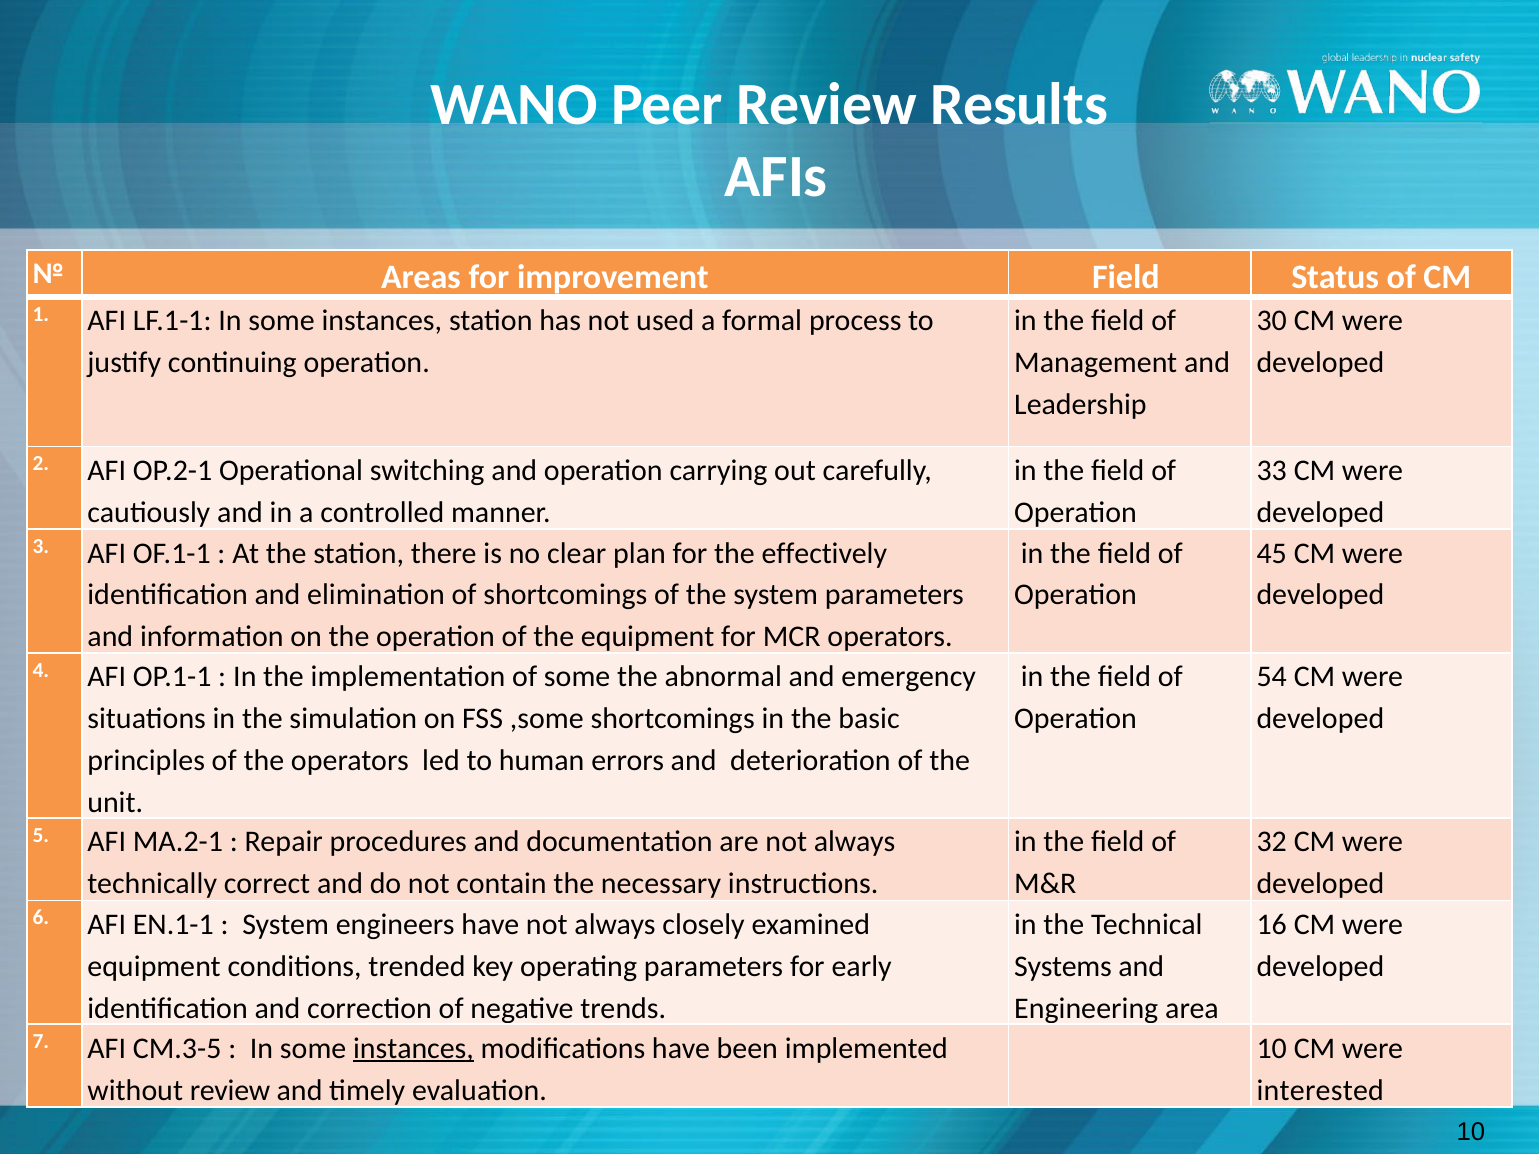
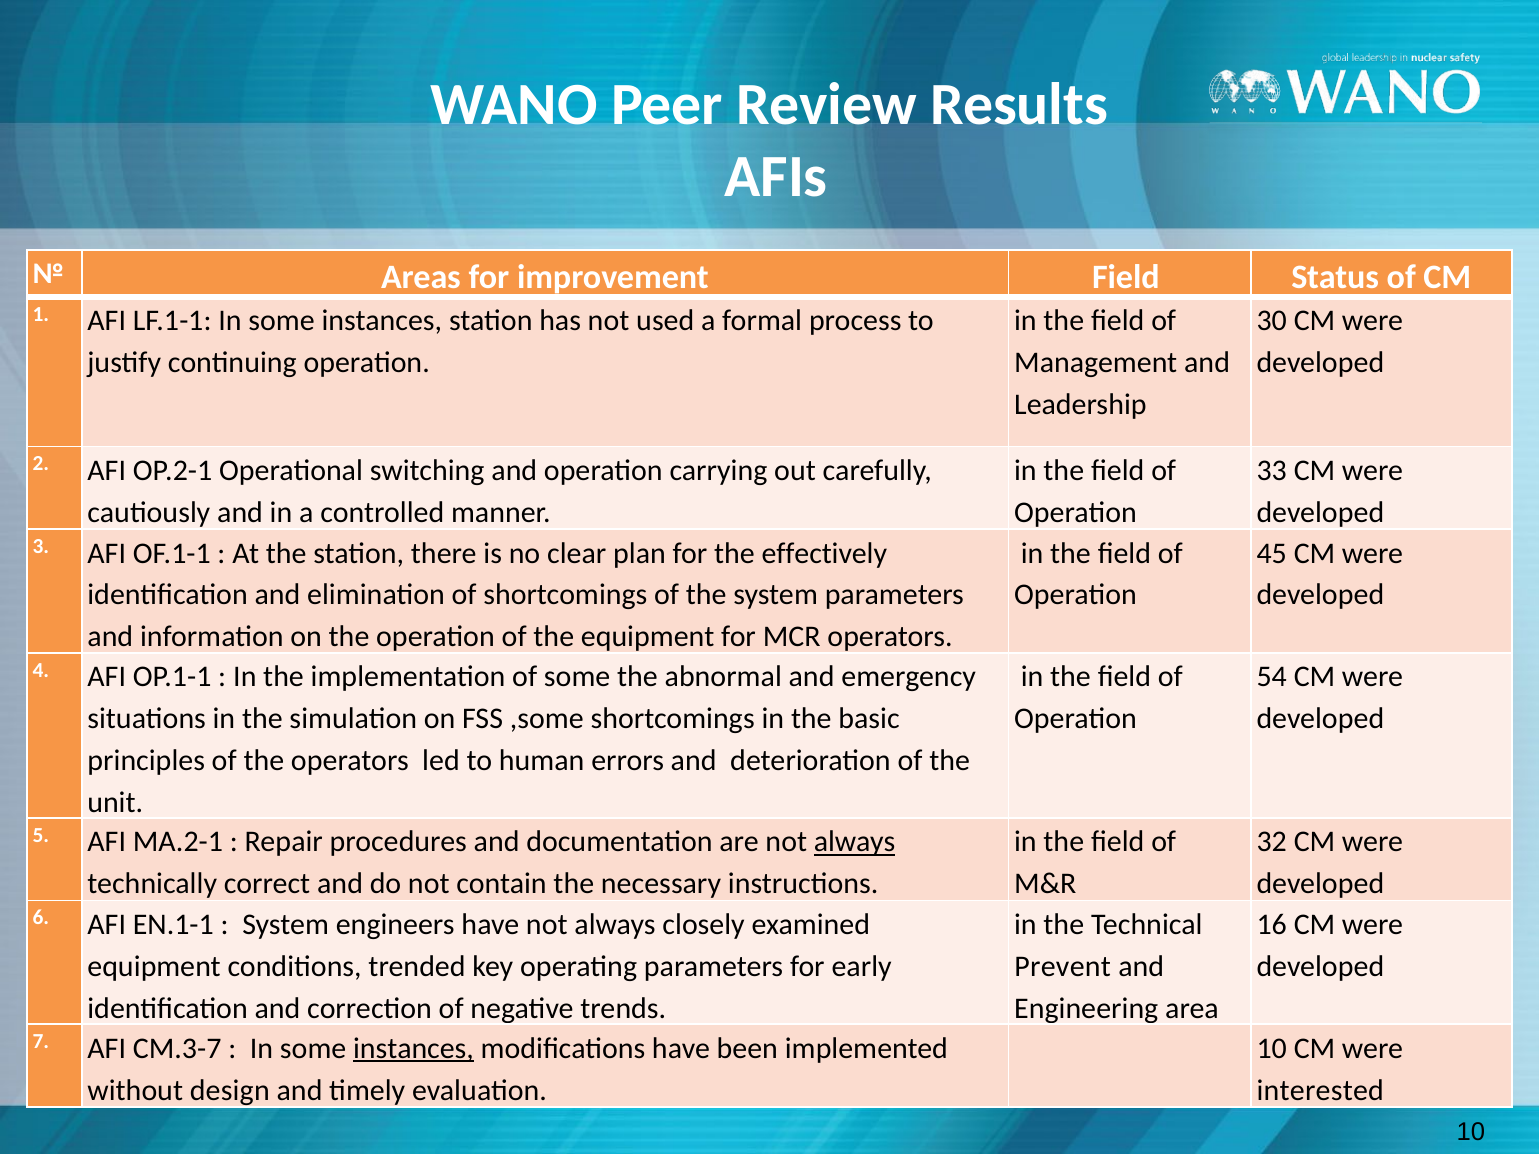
always underline: none -> present (855, 842)
Systems: Systems -> Prevent (1063, 967)
CM.3-5: CM.3-5 -> CM.3-7 (177, 1049)
without review: review -> design (230, 1091)
